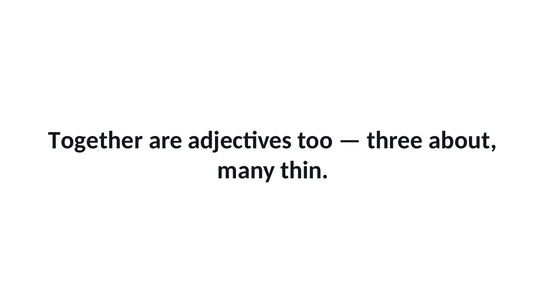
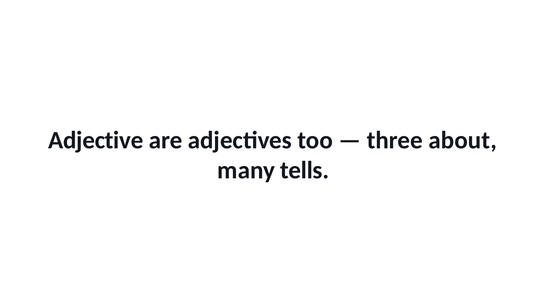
Together: Together -> Adjective (96, 140)
thin: thin -> tells (305, 170)
